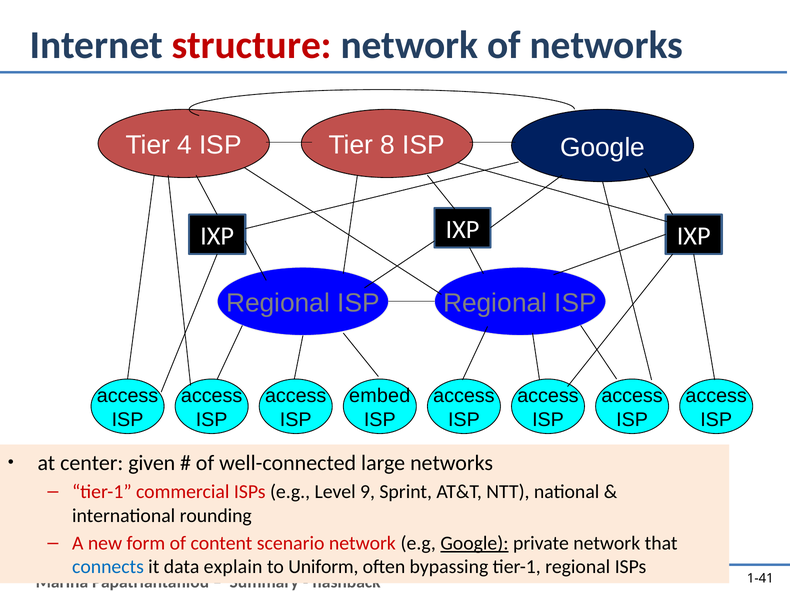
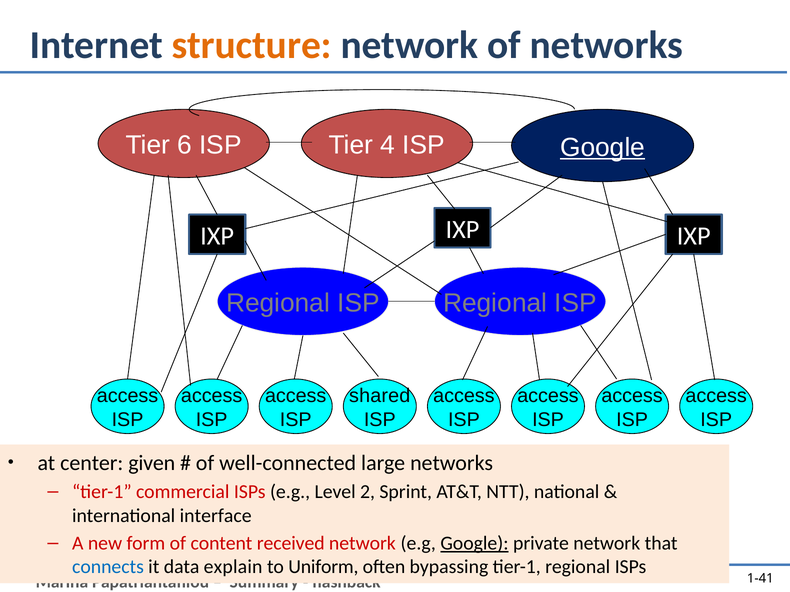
structure colour: red -> orange (252, 45)
4: 4 -> 6 (185, 145)
8: 8 -> 4 (388, 145)
Google underline: none -> present (603, 147)
embed: embed -> shared (380, 396)
9: 9 -> 2 (368, 492)
rounding: rounding -> interface (216, 516)
scenario: scenario -> received (291, 544)
